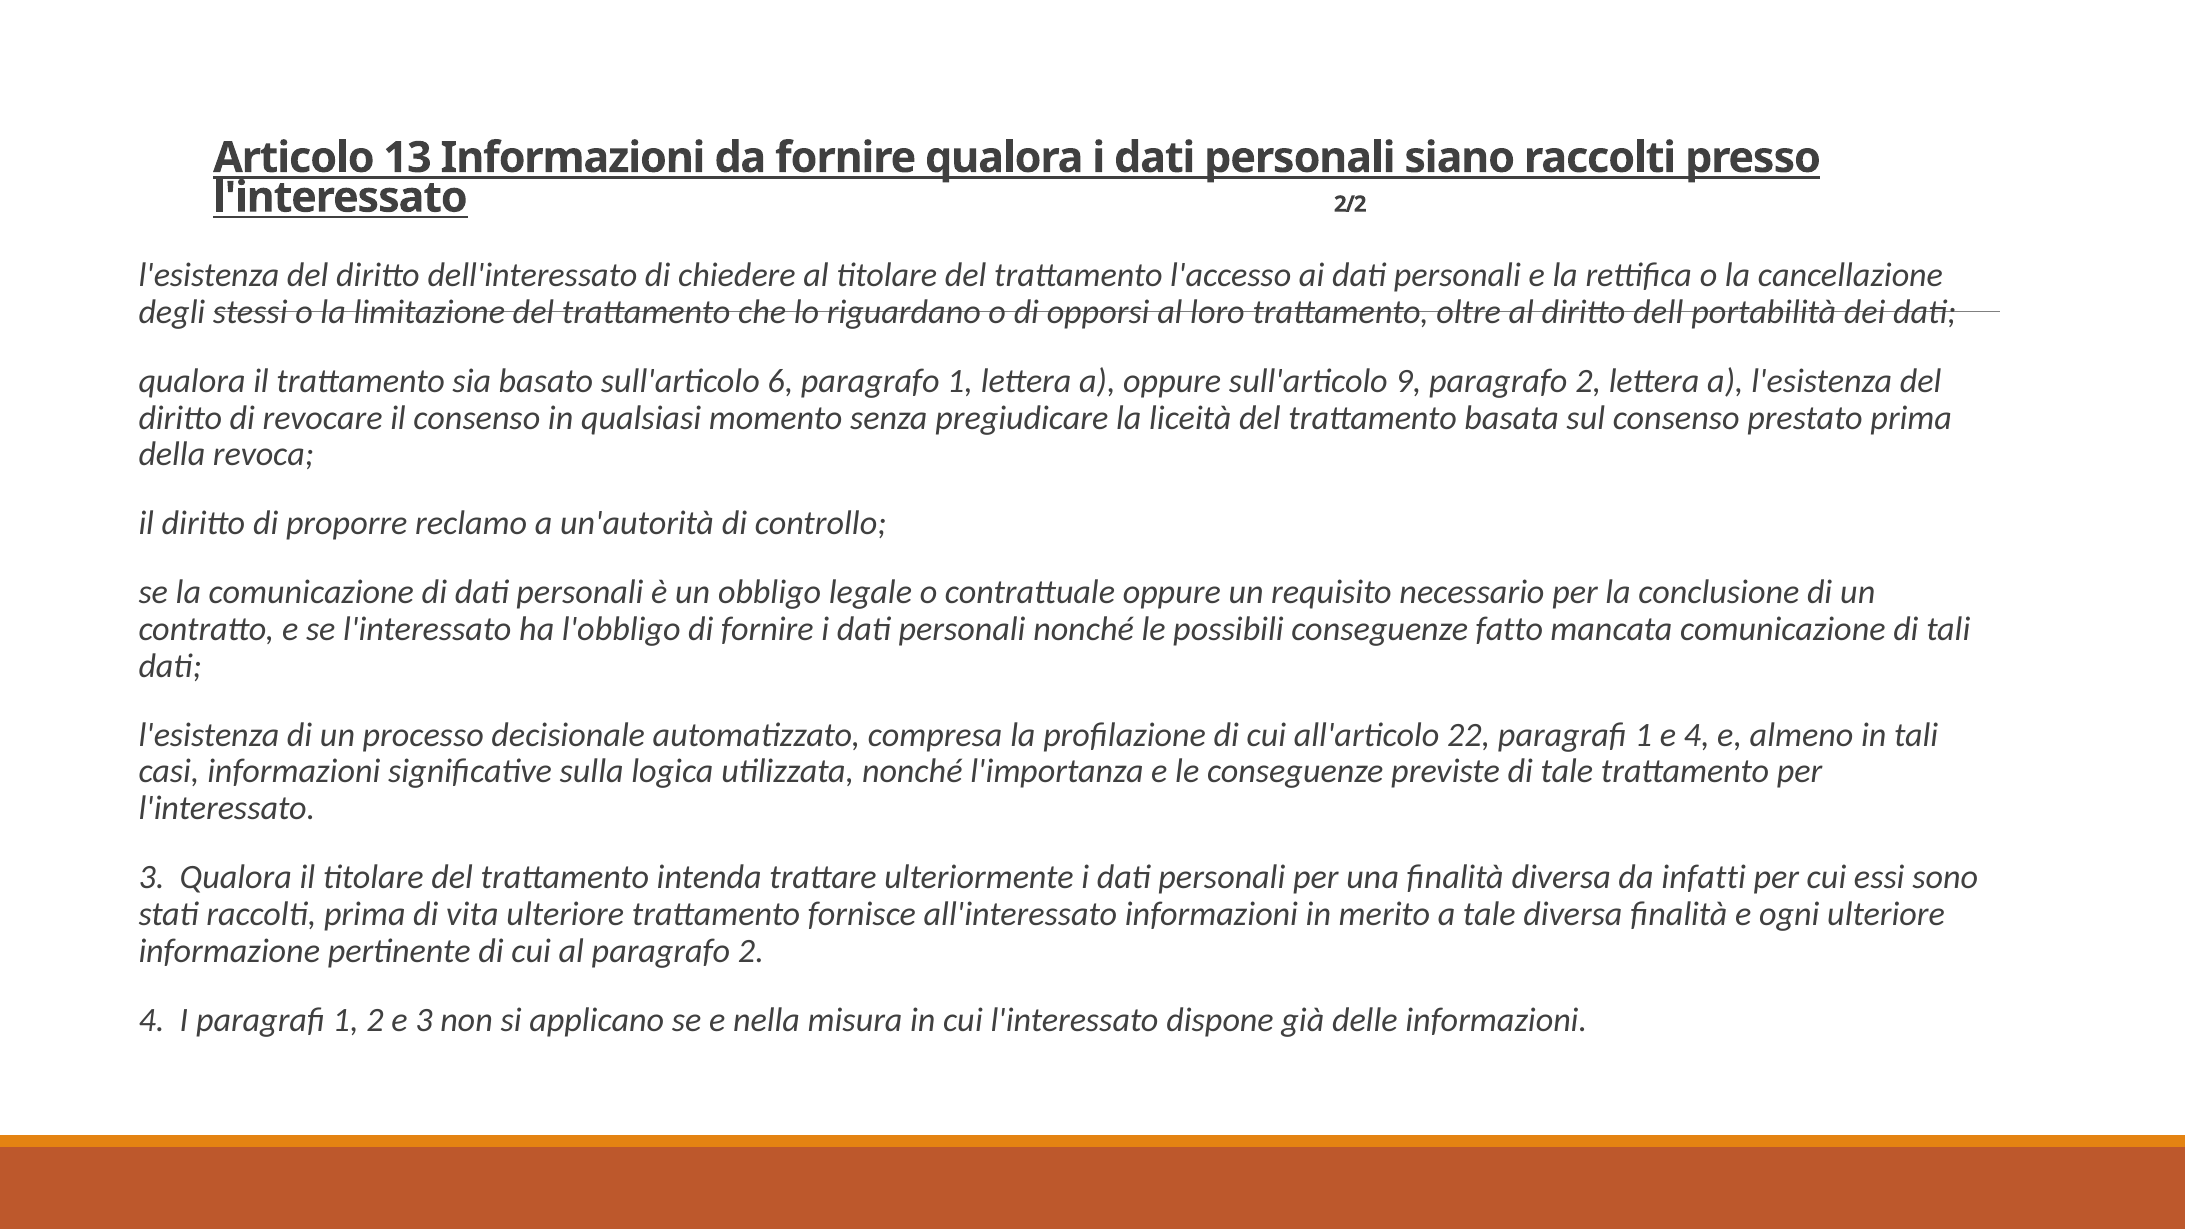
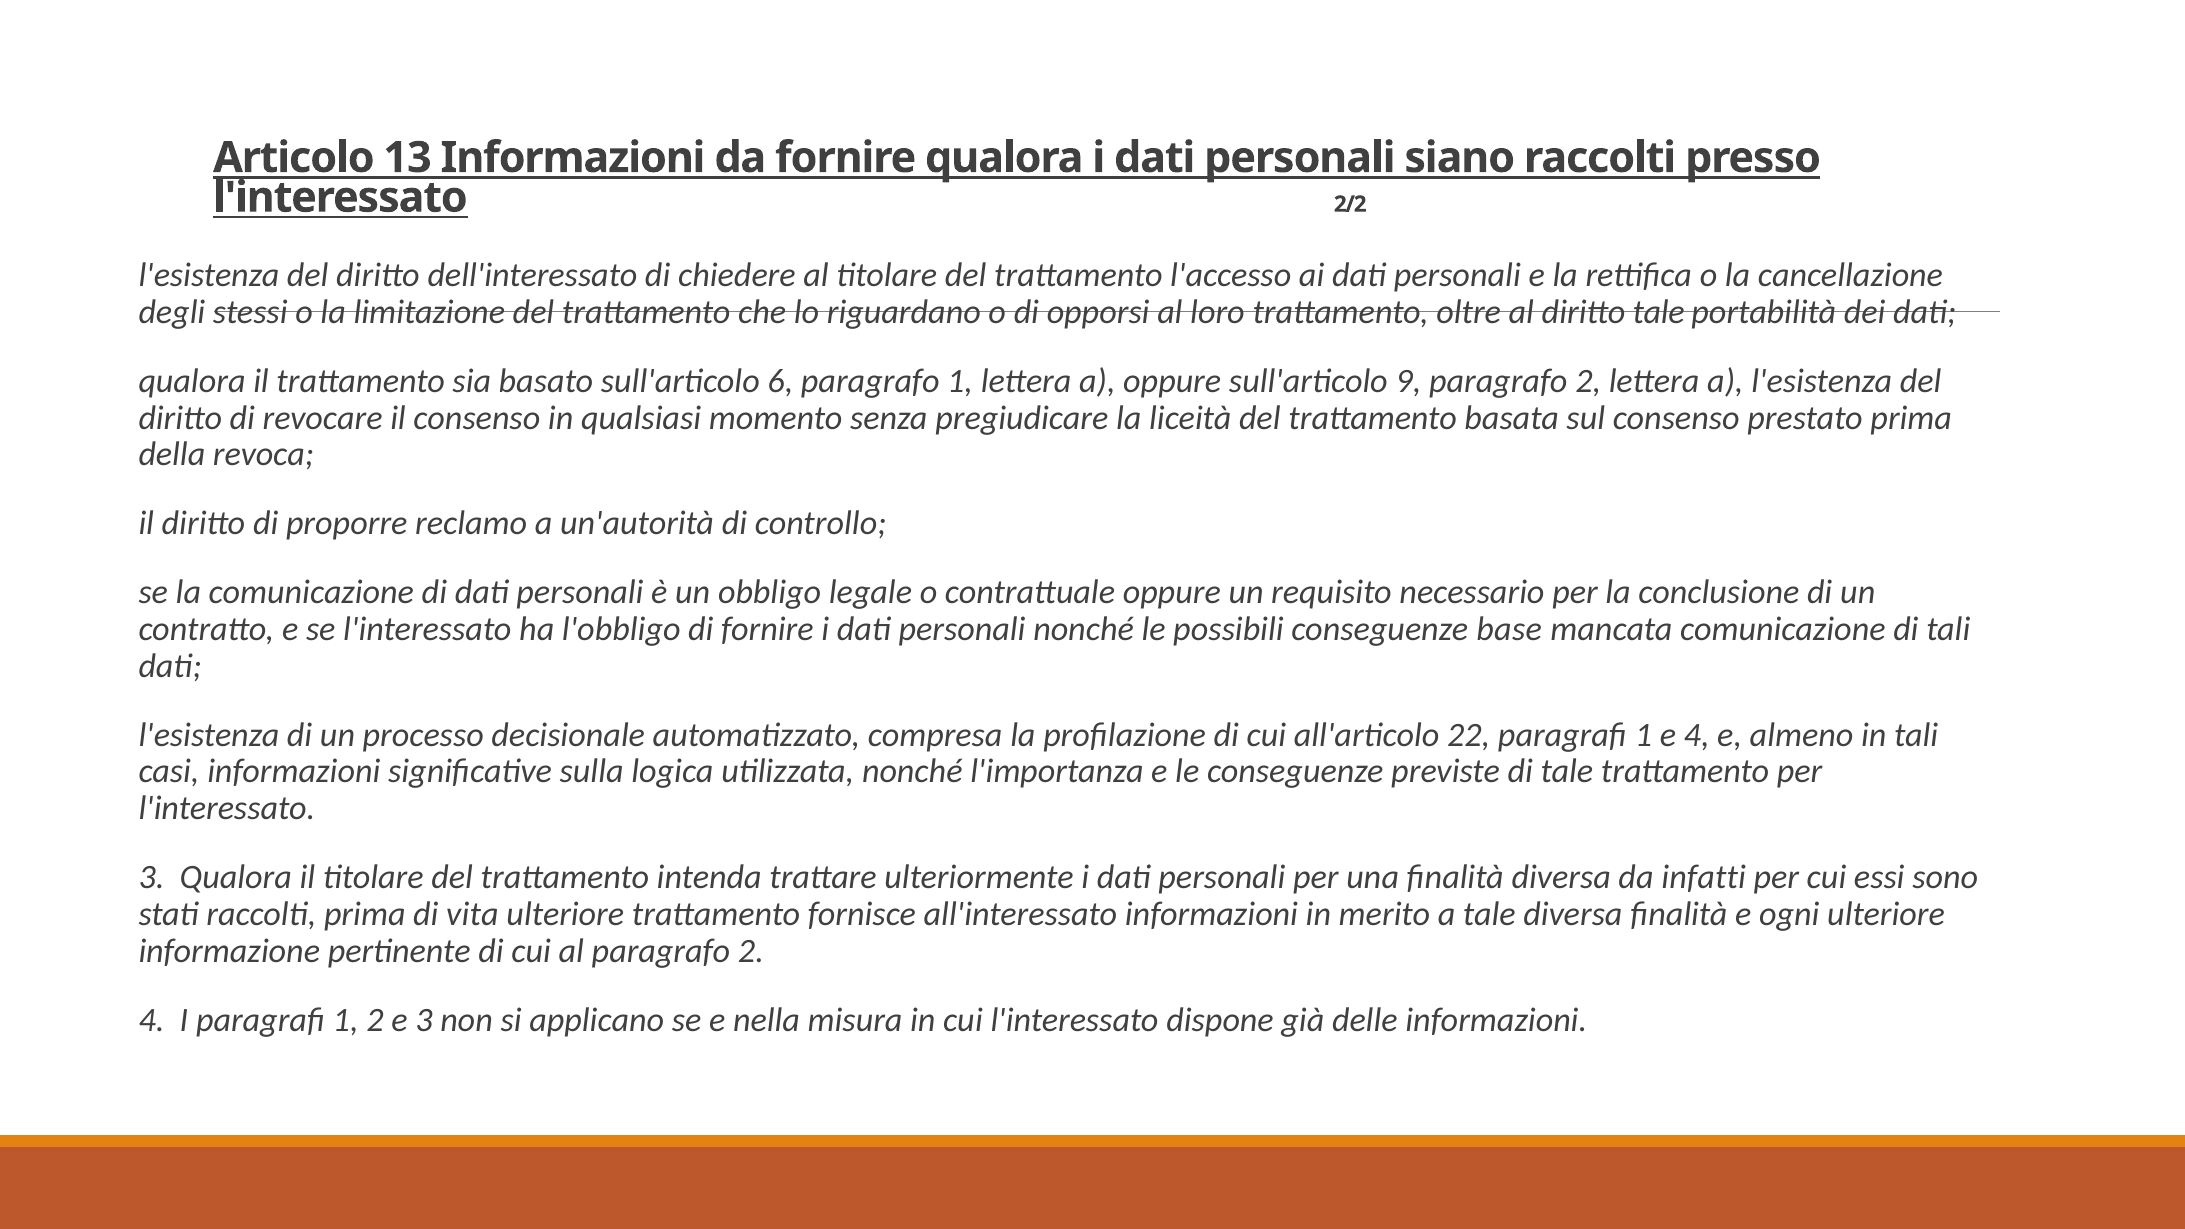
diritto dell: dell -> tale (1659, 312)
fatto: fatto -> base (1509, 629)
